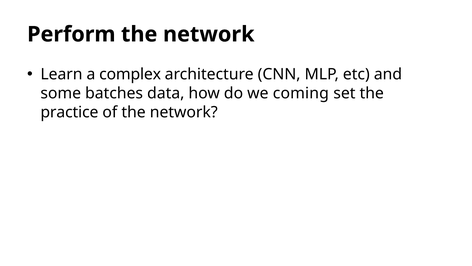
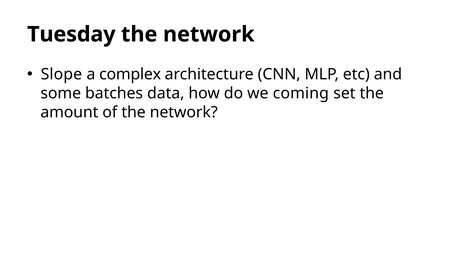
Perform: Perform -> Tuesday (71, 34)
Learn: Learn -> Slope (61, 74)
practice: practice -> amount (69, 112)
